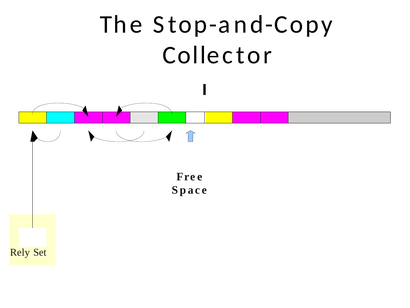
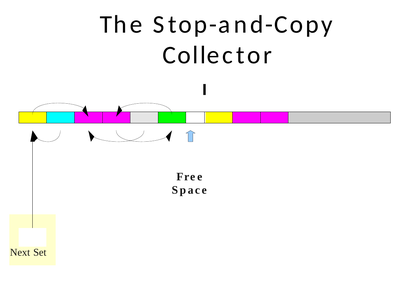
Rely: Rely -> Next (20, 252)
